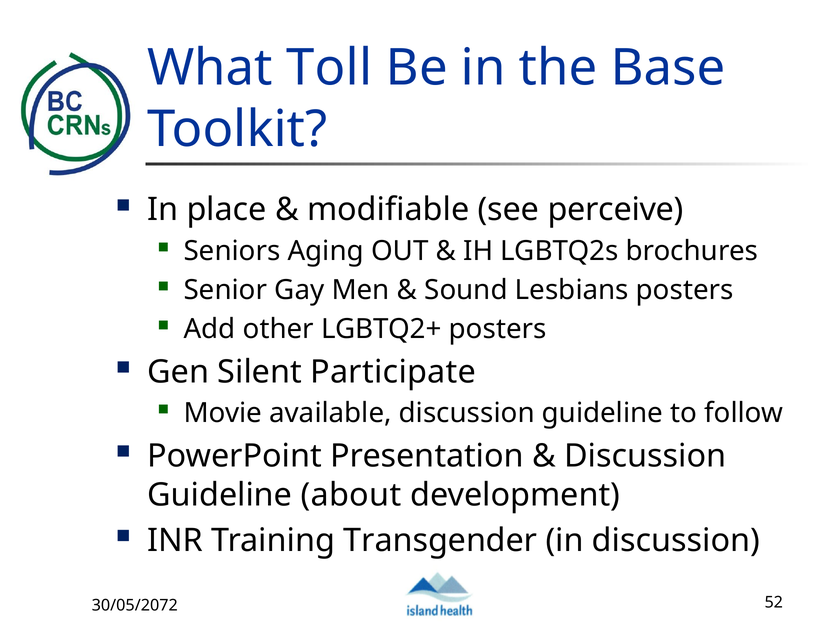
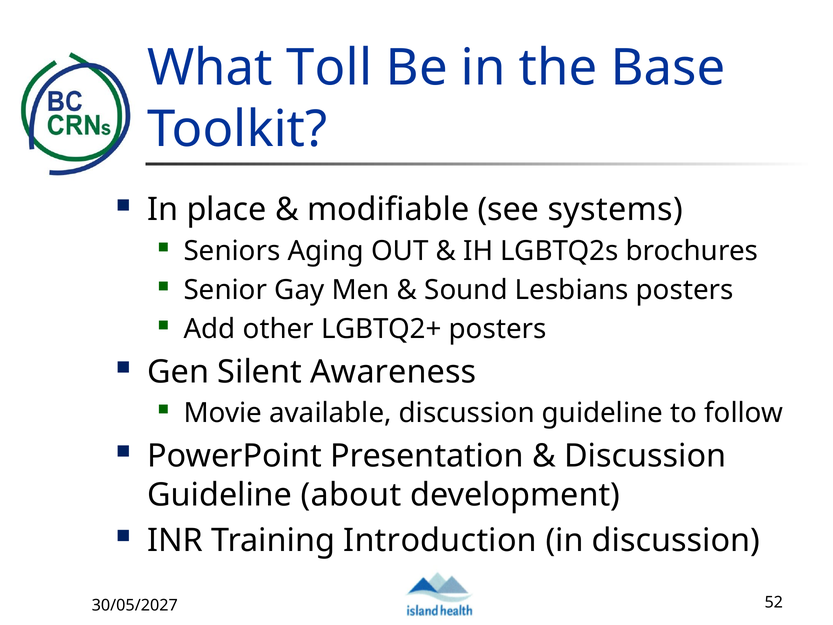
perceive: perceive -> systems (615, 210)
Participate: Participate -> Awareness (393, 372)
Transgender: Transgender -> Introduction (440, 540)
30/05/2072: 30/05/2072 -> 30/05/2027 (135, 605)
